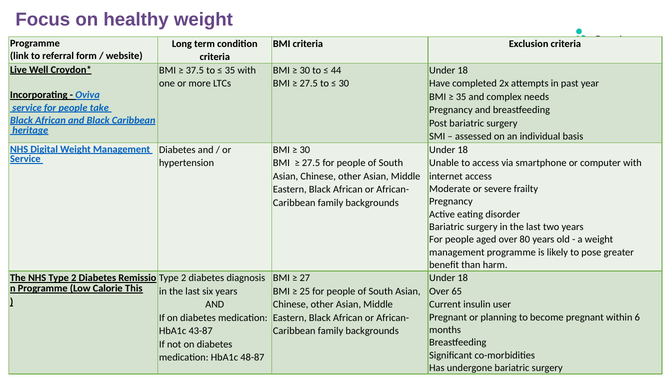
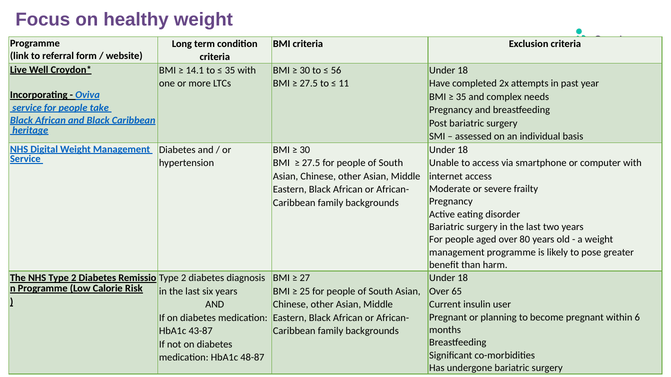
37.5: 37.5 -> 14.1 (195, 70)
44: 44 -> 56 (336, 70)
30: 30 -> 11 (344, 84)
This: This -> Risk (134, 289)
